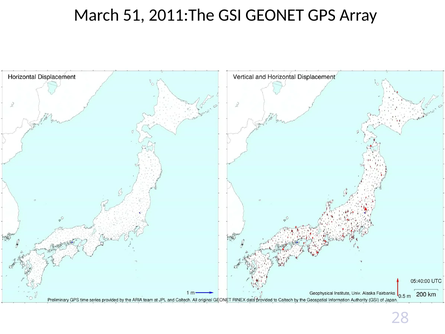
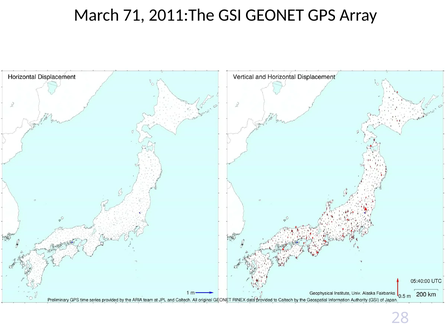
51: 51 -> 71 (134, 15)
